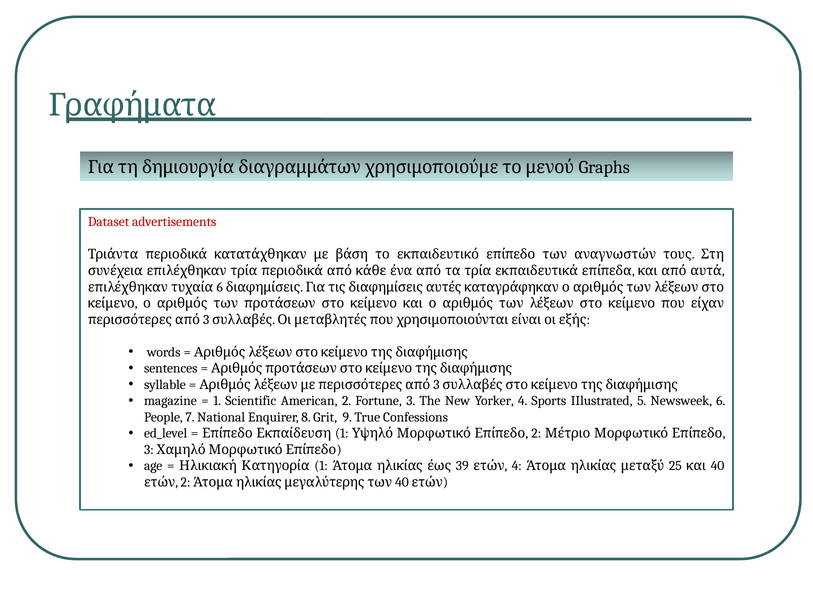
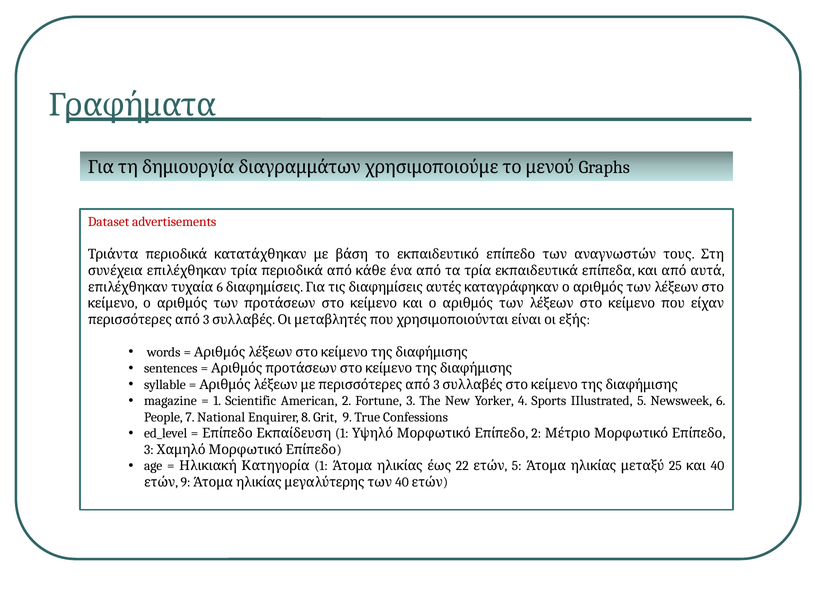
39: 39 -> 22 (462, 466)
4: 4 -> 5 (517, 466)
2: 2 -> 9 (186, 482)
